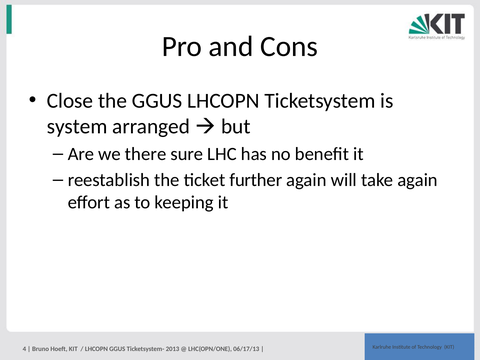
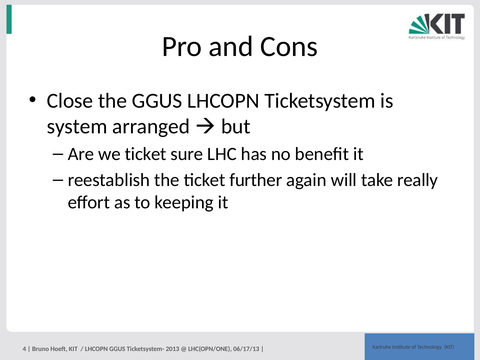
we there: there -> ticket (146, 154)
take again: again -> really (418, 180)
